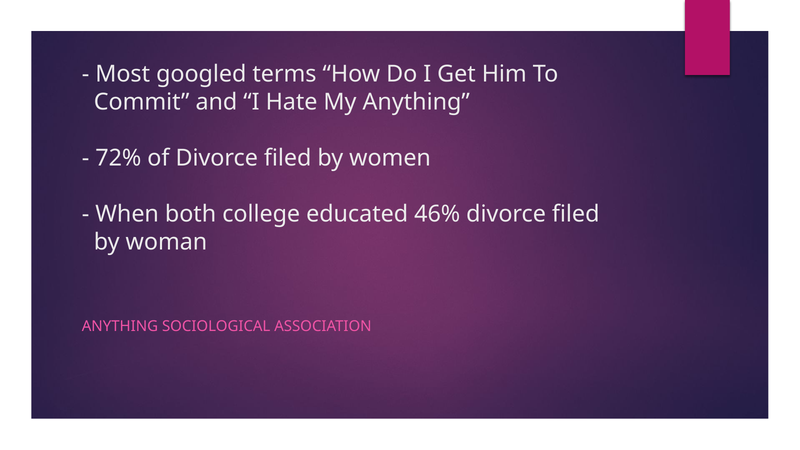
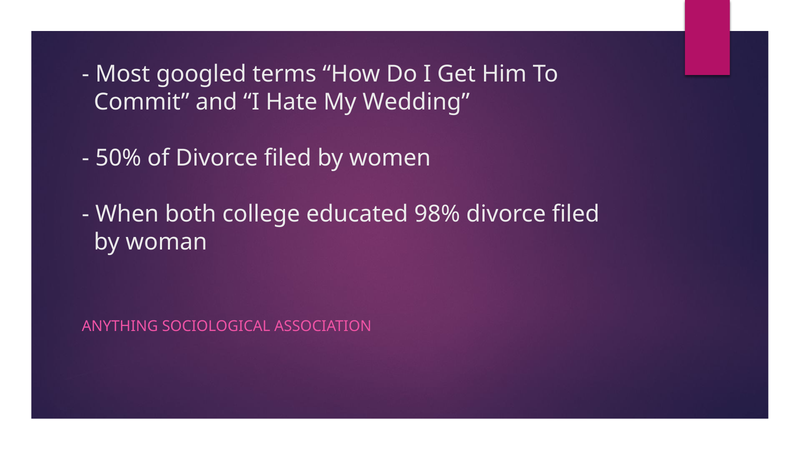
My Anything: Anything -> Wedding (416, 102)
72%: 72% -> 50% (118, 158)
46%: 46% -> 98% (437, 214)
